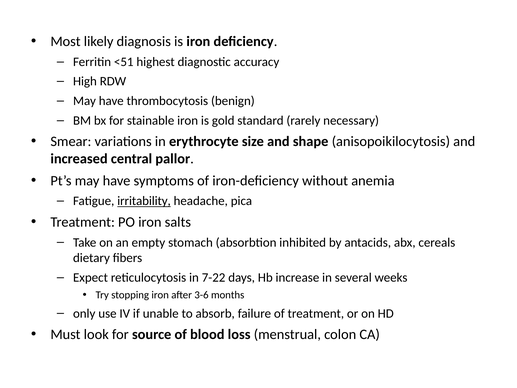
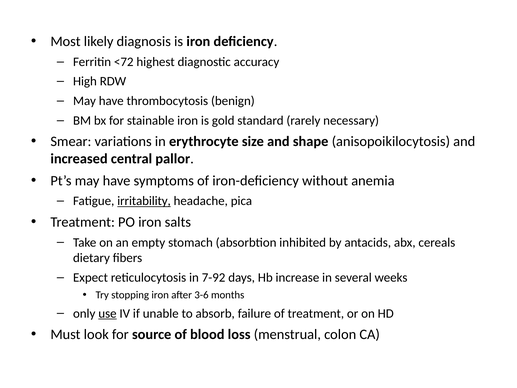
<51: <51 -> <72 (124, 62)
7-22: 7-22 -> 7-92 (214, 277)
use underline: none -> present (107, 313)
